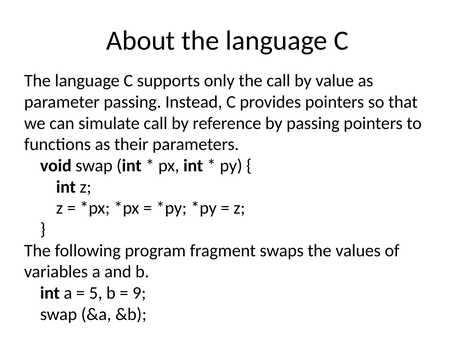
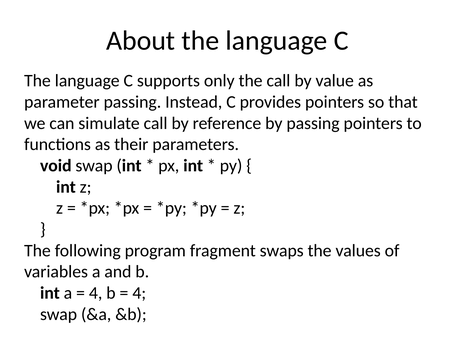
5: 5 -> 4 (96, 293)
9: 9 -> 4 (139, 293)
